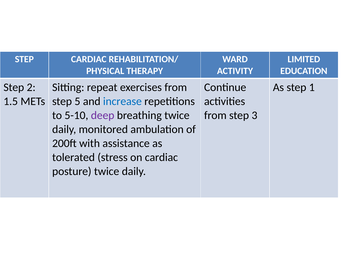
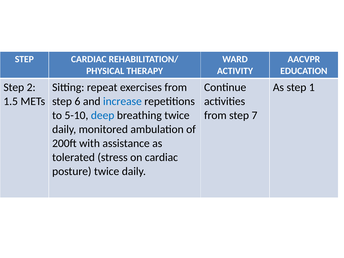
LIMITED: LIMITED -> AACVPR (304, 59)
5: 5 -> 6 (77, 101)
deep colour: purple -> blue (103, 115)
3: 3 -> 7 (254, 115)
